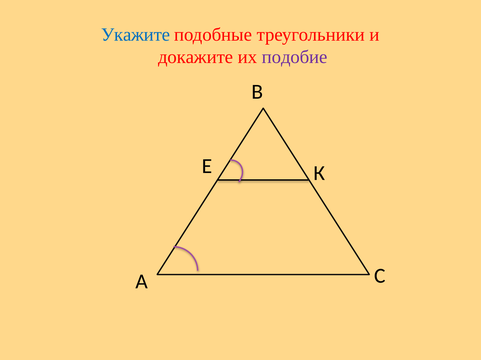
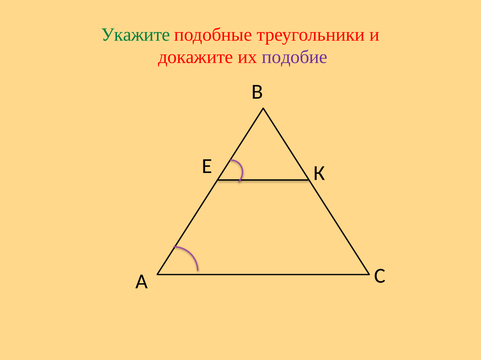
Укажите colour: blue -> green (136, 35)
